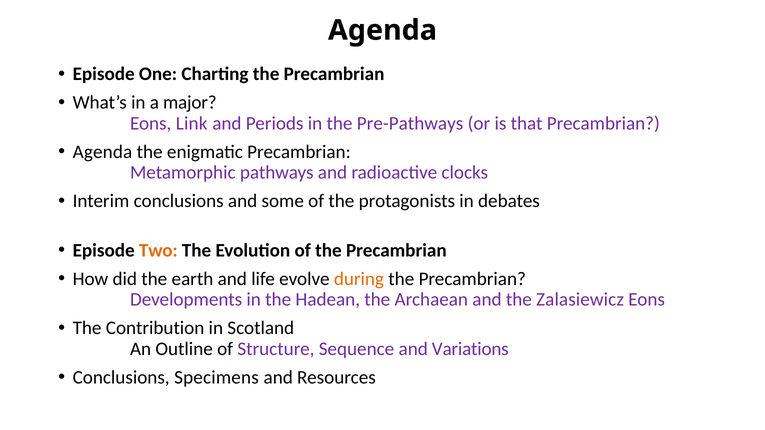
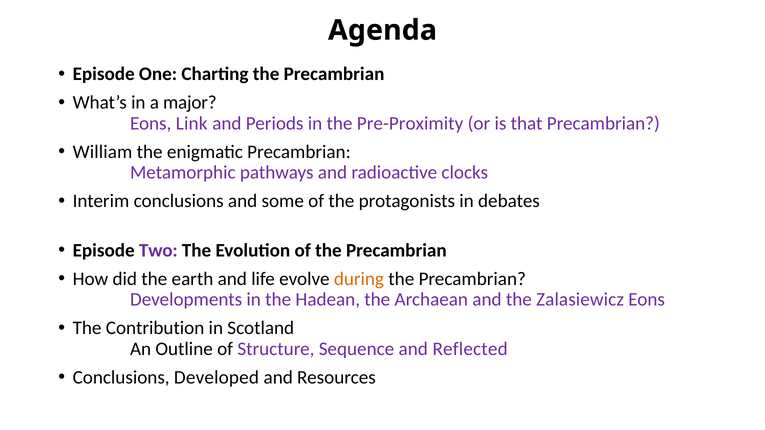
Pre-Pathways: Pre-Pathways -> Pre-Proximity (410, 123)
Agenda: Agenda -> William (102, 152)
Two colour: orange -> purple (158, 250)
Variations: Variations -> Reflected (470, 349)
Specimens: Specimens -> Developed (216, 378)
